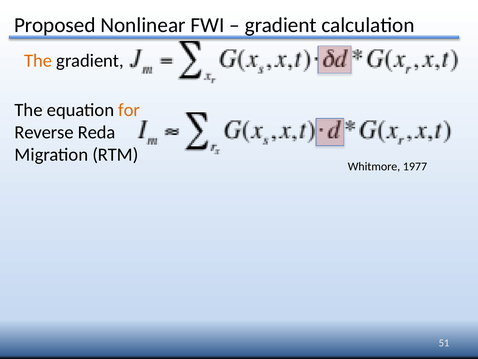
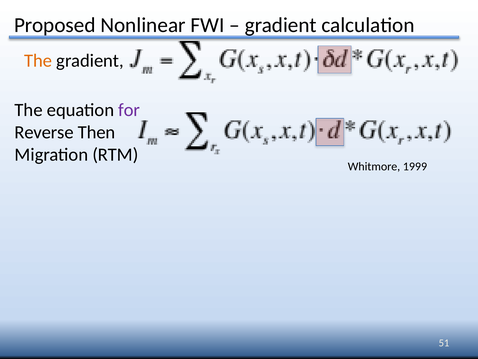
for colour: orange -> purple (129, 110)
Reda: Reda -> Then (97, 132)
1977: 1977 -> 1999 (415, 166)
